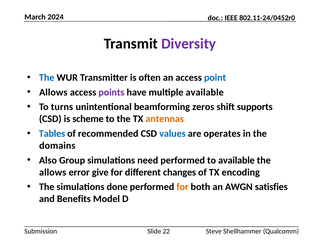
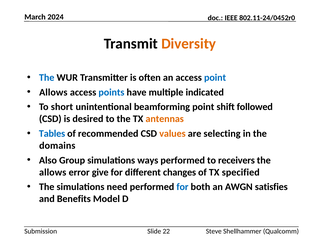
Diversity colour: purple -> orange (189, 44)
points colour: purple -> blue (111, 92)
multiple available: available -> indicated (205, 92)
turns: turns -> short (62, 107)
beamforming zeros: zeros -> point (203, 107)
supports: supports -> followed (255, 107)
scheme: scheme -> desired (88, 119)
values colour: blue -> orange (172, 134)
operates: operates -> selecting (222, 134)
need: need -> ways (148, 160)
to available: available -> receivers (236, 160)
encoding: encoding -> specified (241, 172)
done: done -> need (117, 187)
for colour: orange -> blue (182, 187)
